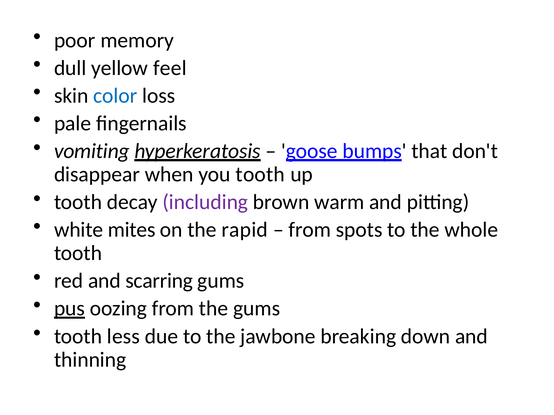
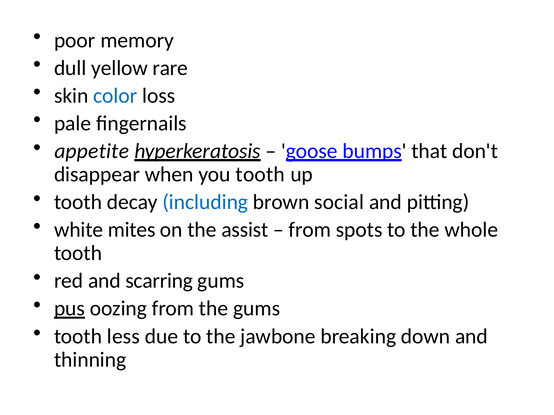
feel: feel -> rare (170, 68)
vomiting: vomiting -> appetite (92, 151)
including colour: purple -> blue (205, 202)
warm: warm -> social (339, 202)
rapid: rapid -> assist (245, 230)
